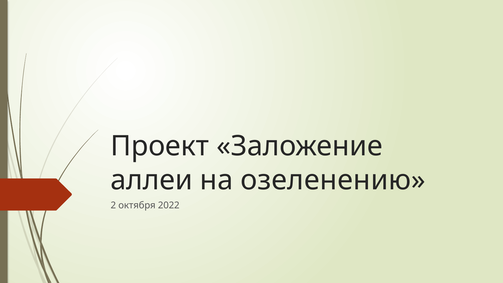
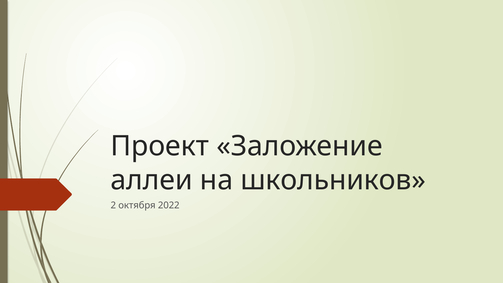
озеленению: озеленению -> школьников (333, 180)
